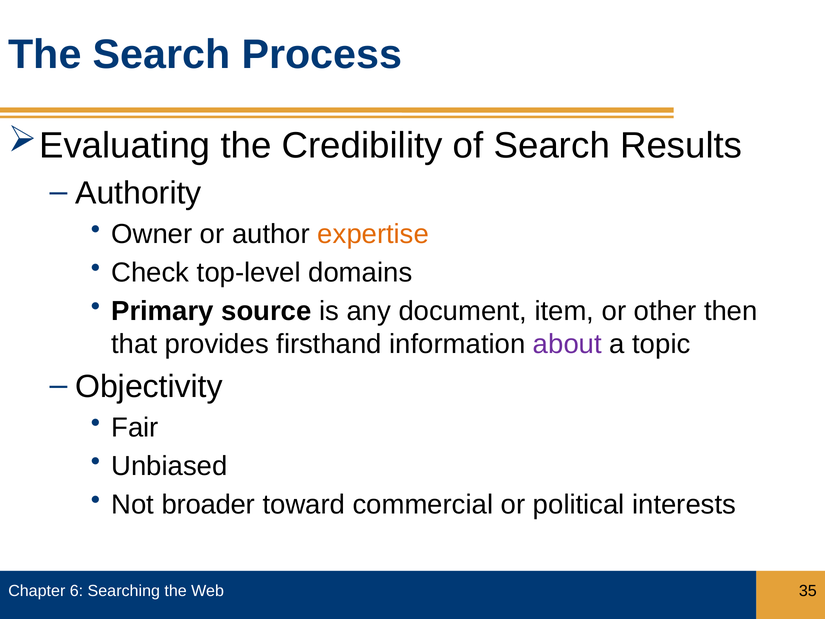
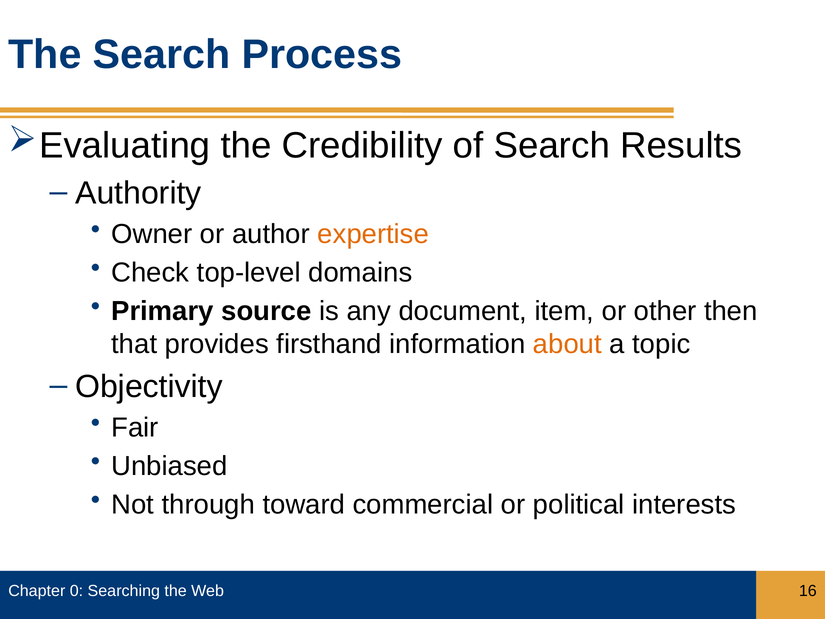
about colour: purple -> orange (567, 344)
broader: broader -> through (208, 504)
6: 6 -> 0 (76, 591)
35: 35 -> 16 (808, 591)
